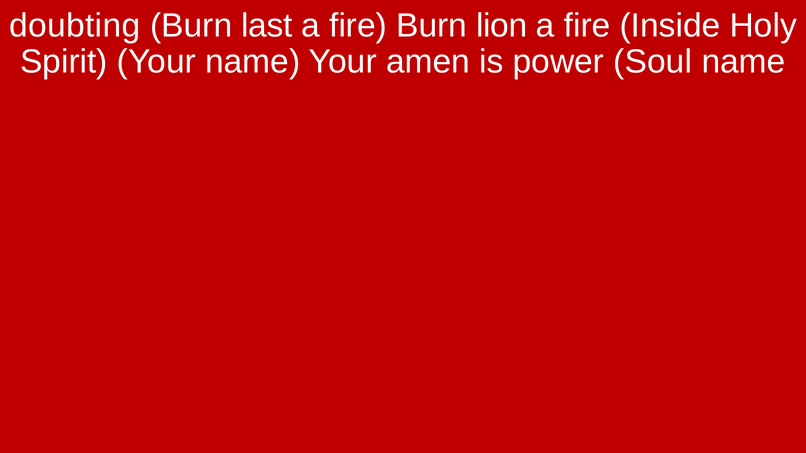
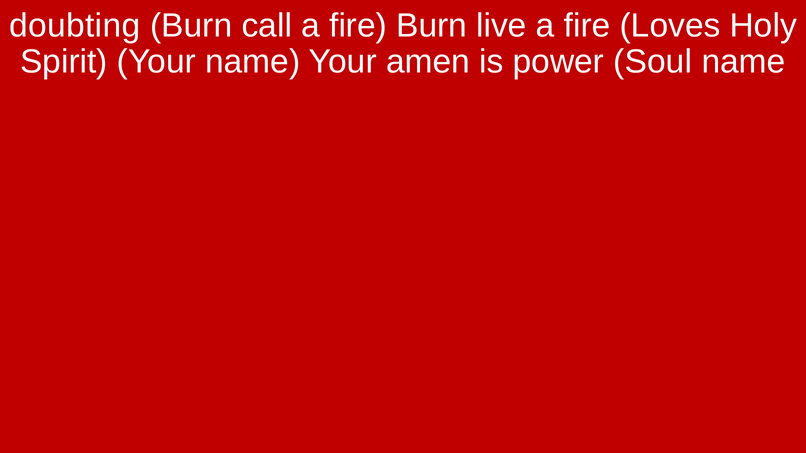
last: last -> call (267, 26)
lion: lion -> live (501, 26)
Inside: Inside -> Loves (670, 26)
